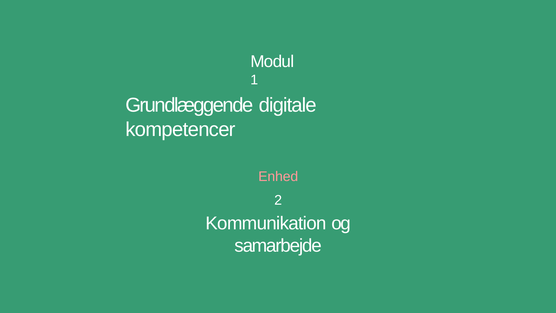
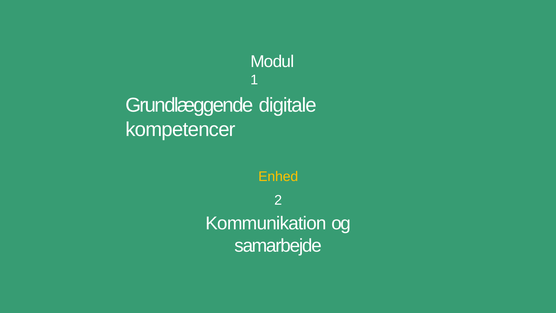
Enhed colour: pink -> yellow (278, 177)
